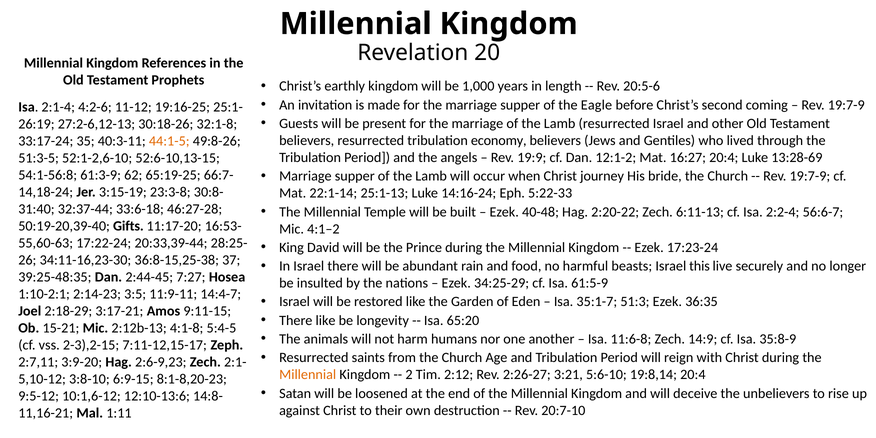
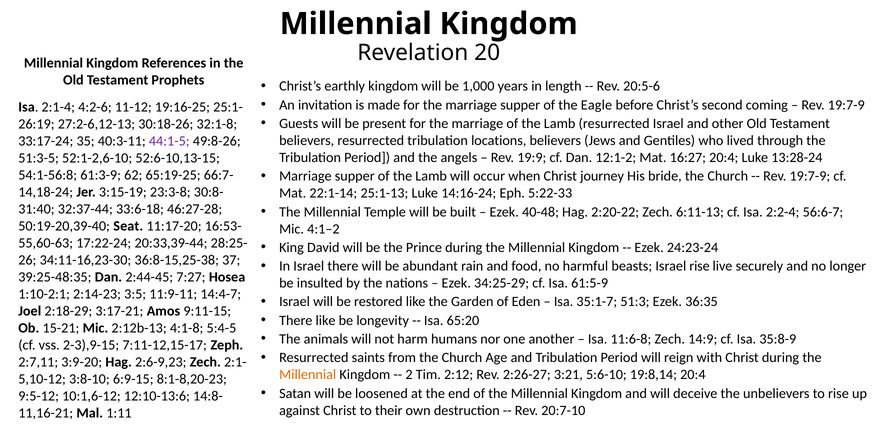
economy: economy -> locations (499, 141)
44:1-5 colour: orange -> purple (169, 141)
13:28-69: 13:28-69 -> 13:28-24 (797, 158)
Gifts: Gifts -> Seat (128, 226)
17:23-24: 17:23-24 -> 24:23-24 (693, 247)
Israel this: this -> rise (700, 266)
2-3),2-15: 2-3),2-15 -> 2-3),9-15 (91, 345)
